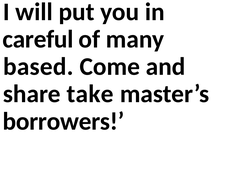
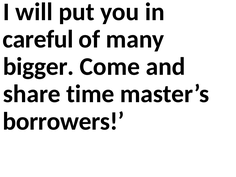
based: based -> bigger (38, 67)
take: take -> time (90, 94)
